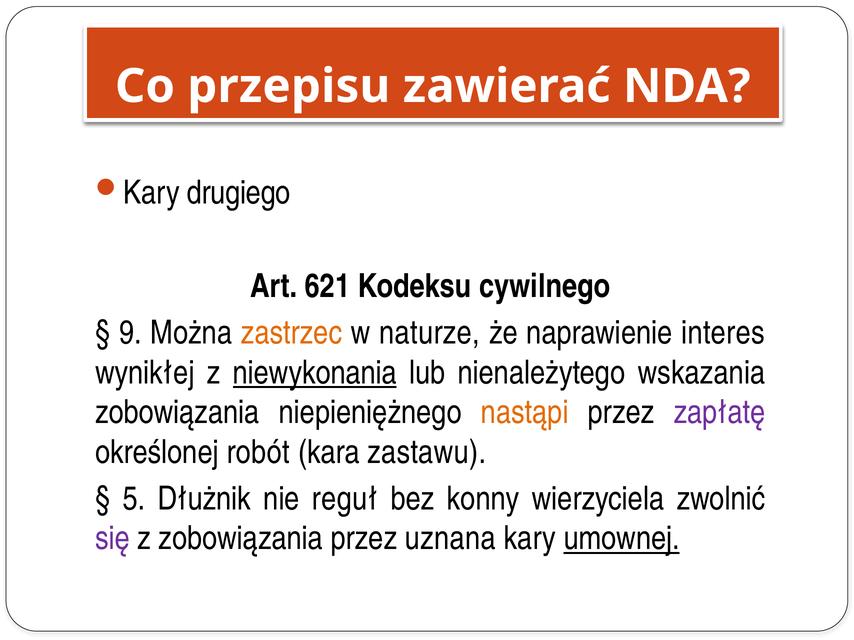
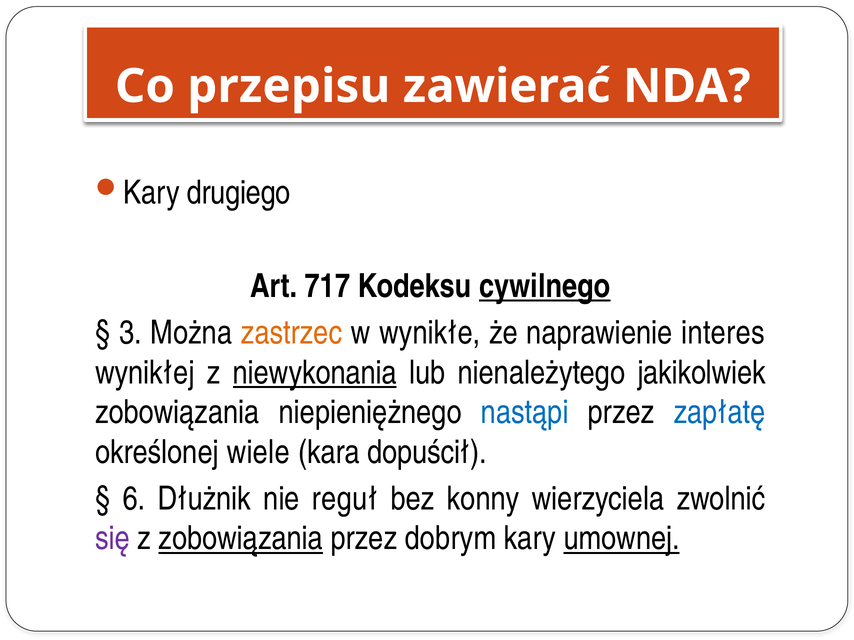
621: 621 -> 717 (328, 287)
cywilnego underline: none -> present (545, 287)
9: 9 -> 3 (130, 333)
naturze: naturze -> wynikłe (430, 333)
wskazania: wskazania -> jakikolwiek (702, 373)
nastąpi colour: orange -> blue (525, 413)
zapłatę colour: purple -> blue (720, 413)
robót: robót -> wiele (258, 453)
zastawu: zastawu -> dopuścił (427, 453)
5: 5 -> 6 (134, 499)
zobowiązania underline: none -> present (241, 539)
uznana: uznana -> dobrym (450, 539)
